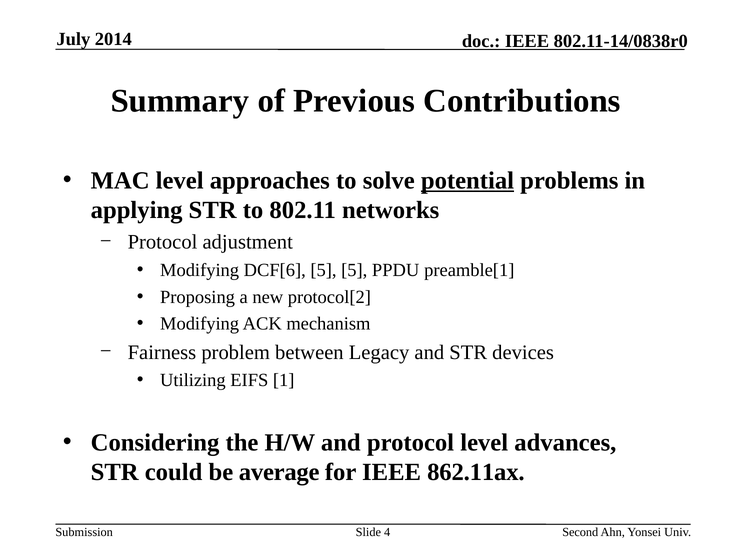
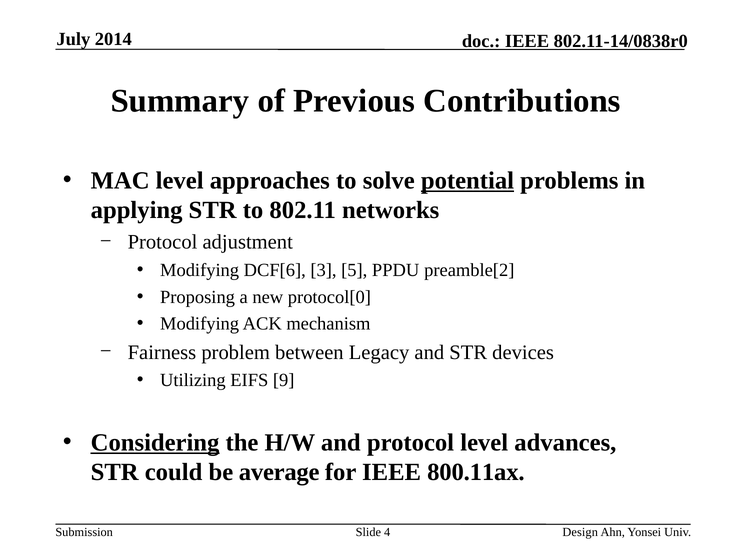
DCF[6 5: 5 -> 3 (324, 270)
preamble[1: preamble[1 -> preamble[2 (469, 270)
protocol[2: protocol[2 -> protocol[0 (329, 297)
1: 1 -> 9 (284, 380)
Considering underline: none -> present (155, 443)
862.11ax: 862.11ax -> 800.11ax (476, 472)
Second: Second -> Design (580, 532)
